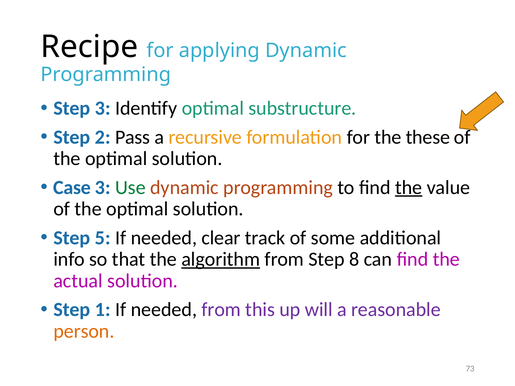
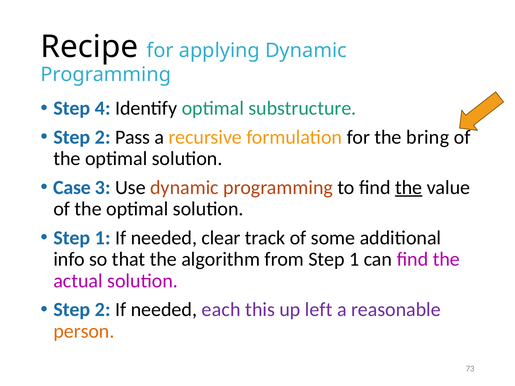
Step 3: 3 -> 4 (103, 108)
these: these -> bring (428, 137)
Use colour: green -> black (130, 188)
5: 5 -> 1 (103, 238)
algorithm underline: present -> none (221, 259)
from Step 8: 8 -> 1 (354, 259)
1: 1 -> 2 (103, 310)
needed from: from -> each (221, 310)
will: will -> left (319, 310)
